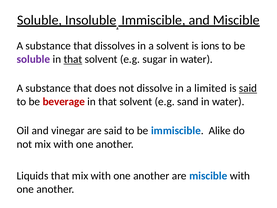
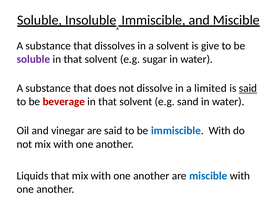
ions: ions -> give (210, 46)
that underline: present -> none (73, 59)
immiscible Alike: Alike -> With (220, 131)
